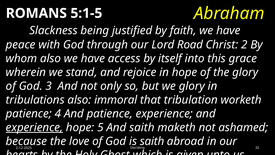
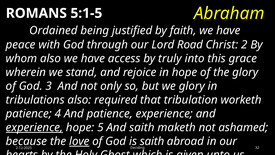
Slackness: Slackness -> Ordained (53, 31)
itself: itself -> truly (170, 58)
immoral: immoral -> required (116, 100)
love underline: none -> present (79, 141)
